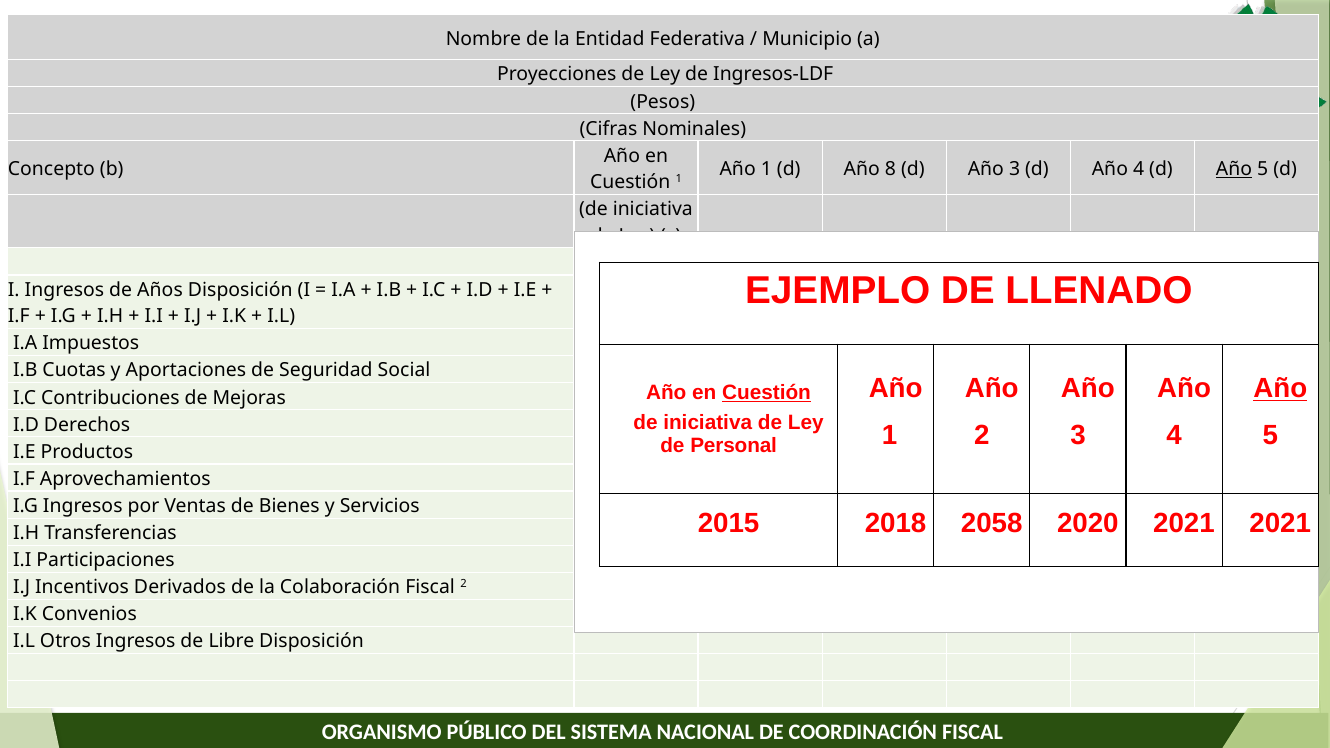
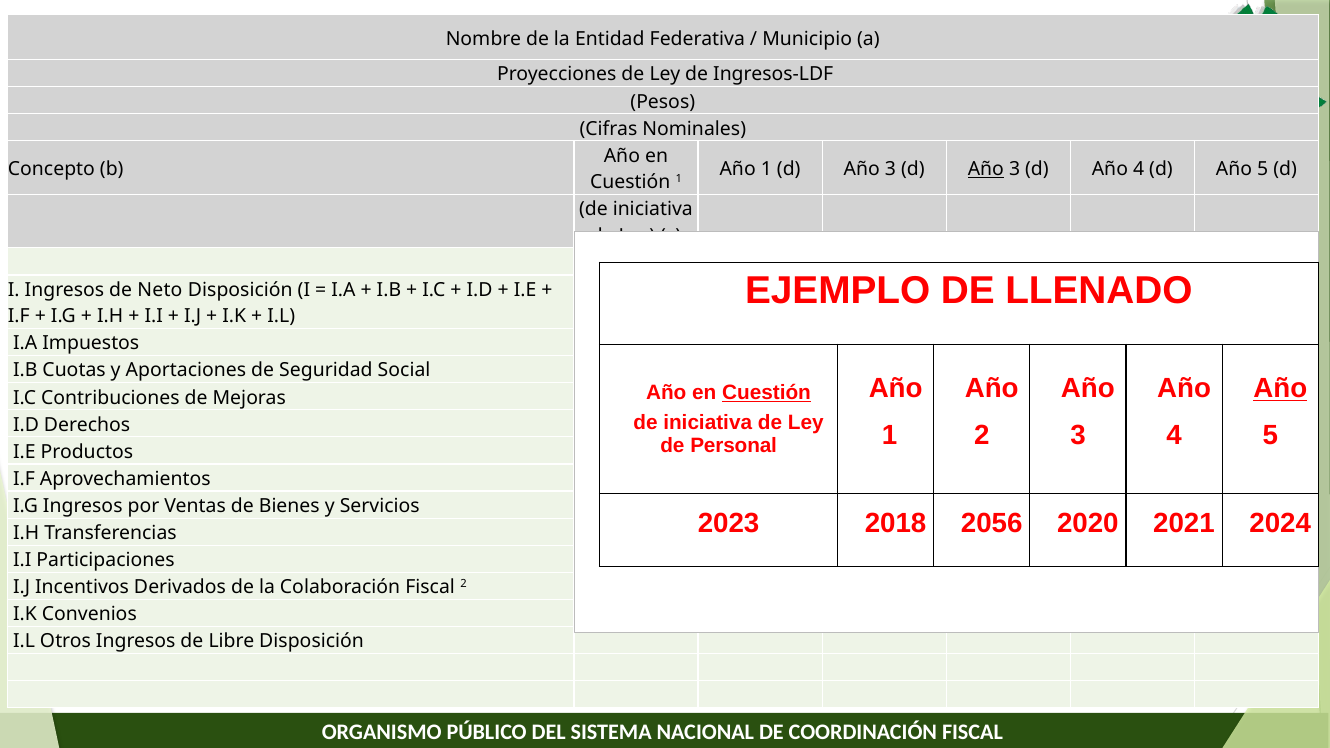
1 d Año 8: 8 -> 3 (890, 169)
Año underline: none -> present (986, 169)
Año underline: present -> none (1234, 169)
Años: Años -> Neto (160, 290)
2015: 2015 -> 2023 (729, 523)
2058: 2058 -> 2056 (992, 523)
2021 2021: 2021 -> 2024 (1280, 523)
